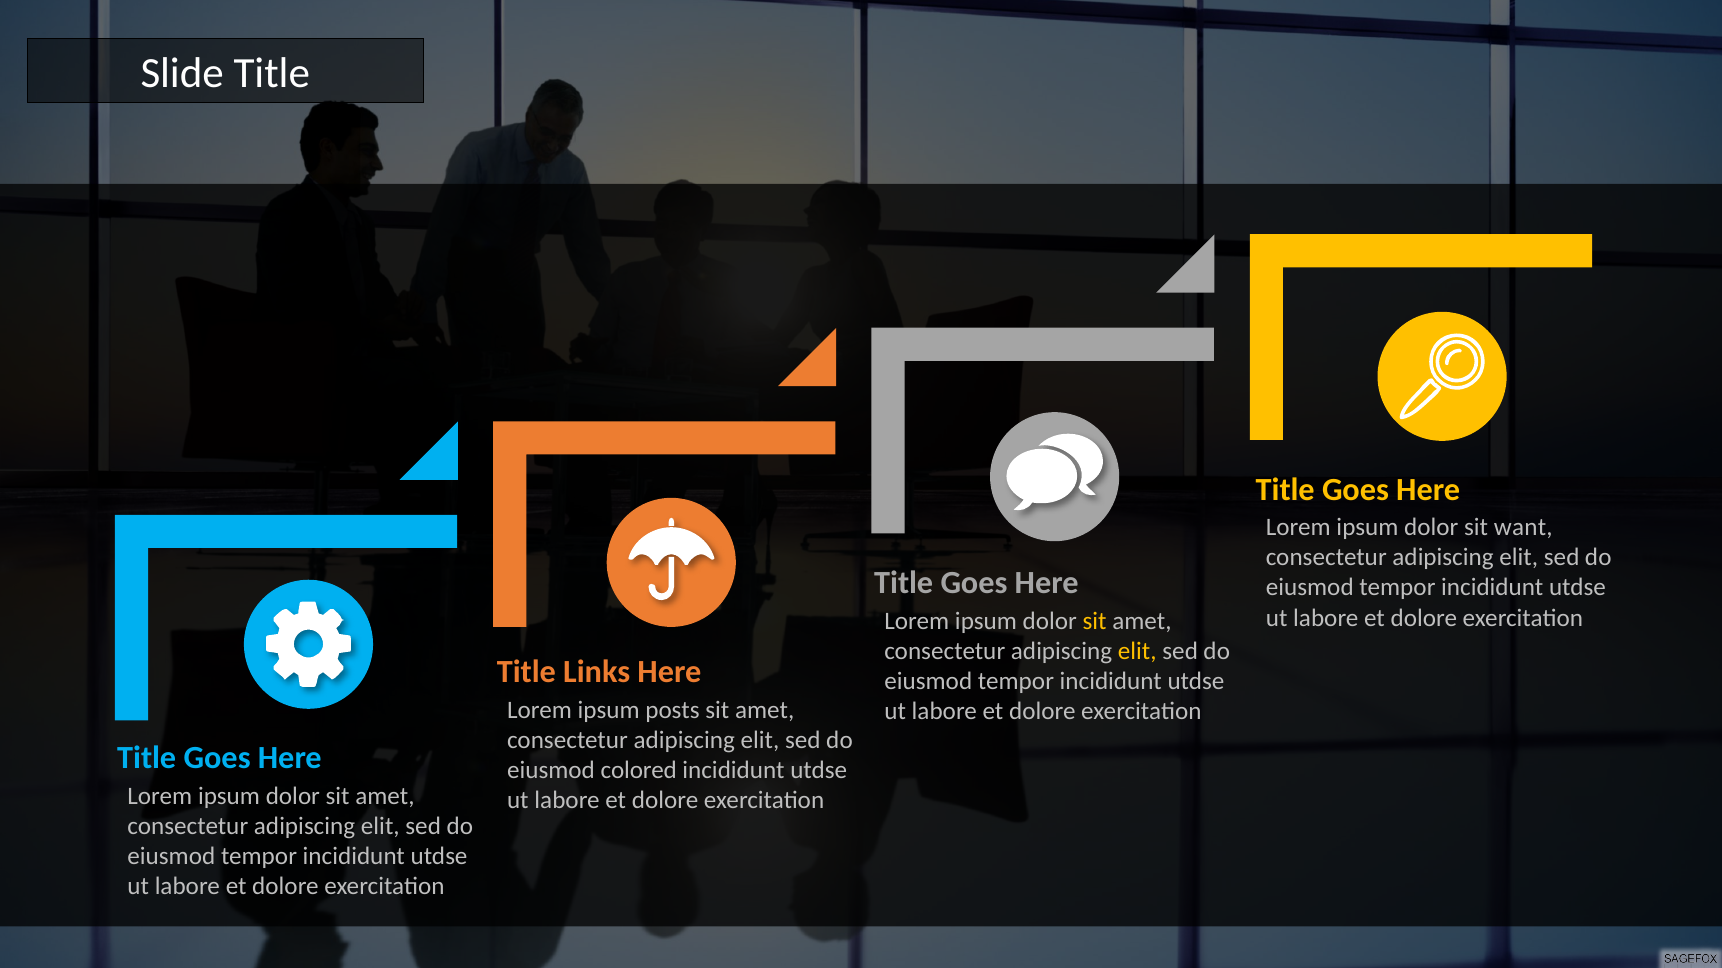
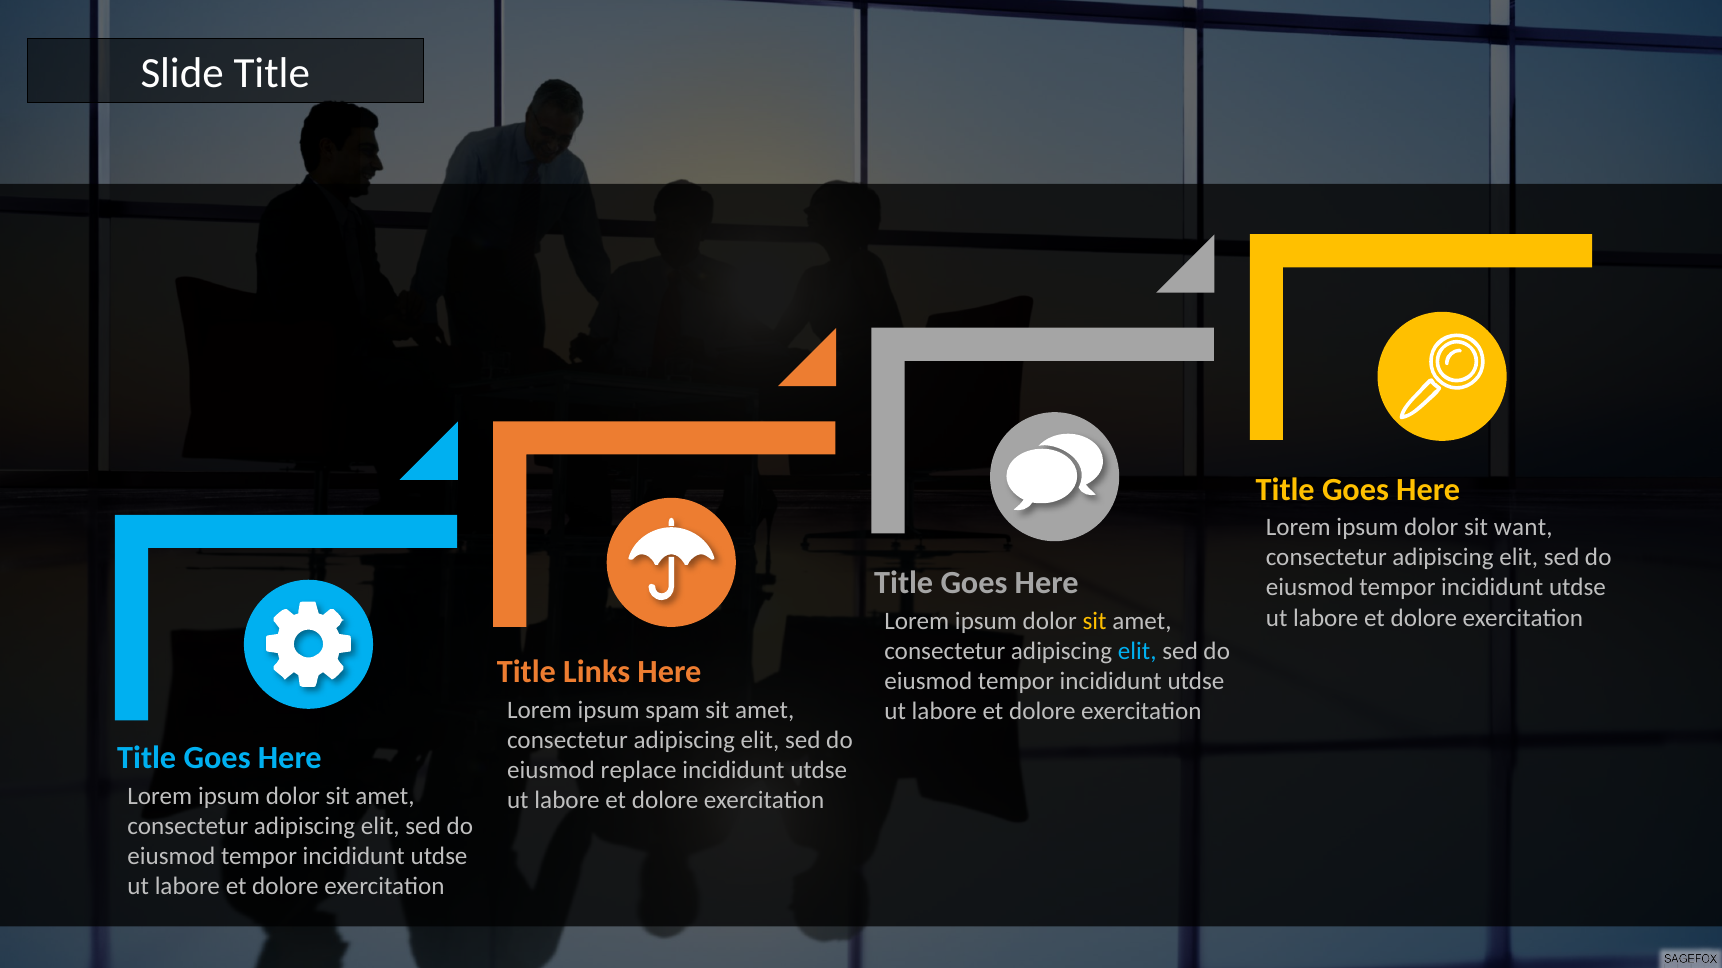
elit colour: yellow -> light blue (1137, 652)
posts: posts -> spam (673, 711)
colored: colored -> replace (639, 771)
